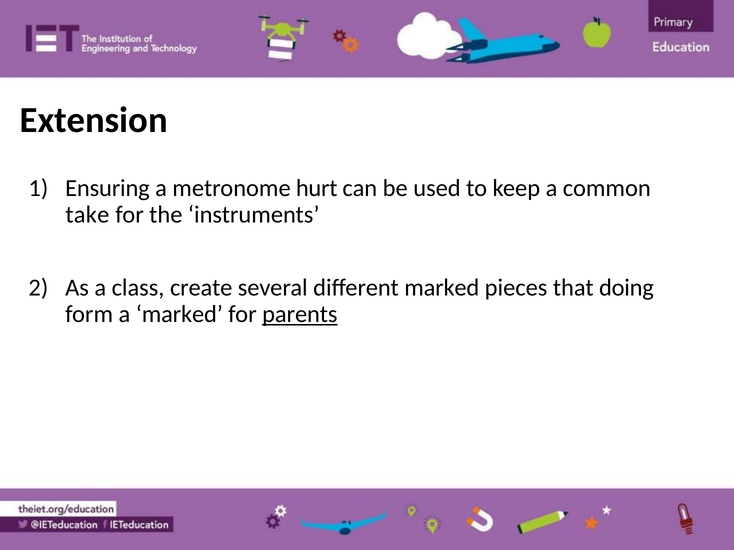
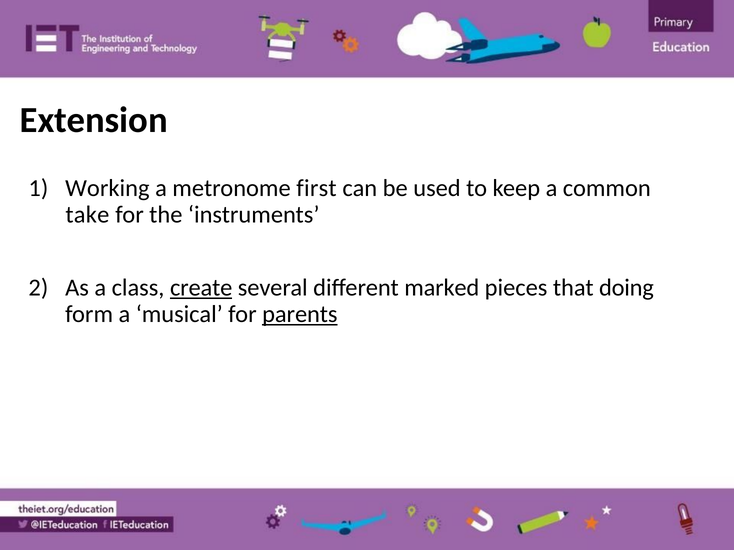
Ensuring: Ensuring -> Working (107, 188)
hurt: hurt -> first (316, 188)
create underline: none -> present (201, 288)
a marked: marked -> musical (179, 314)
